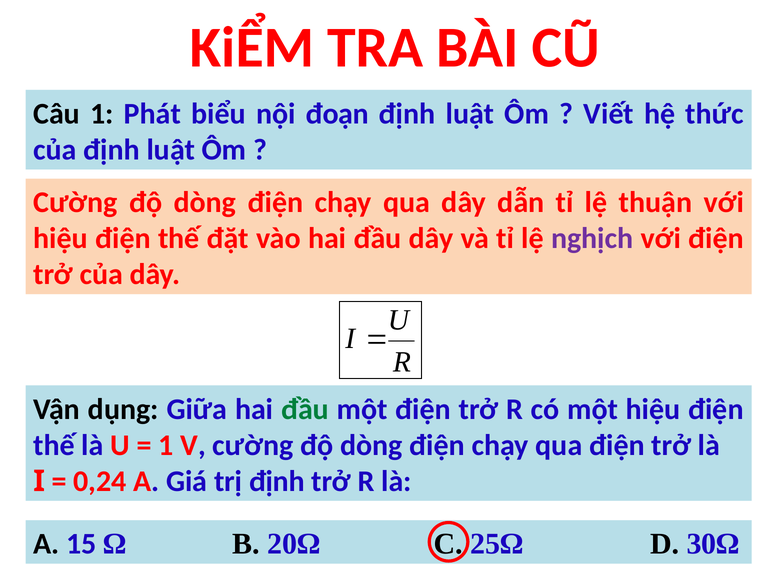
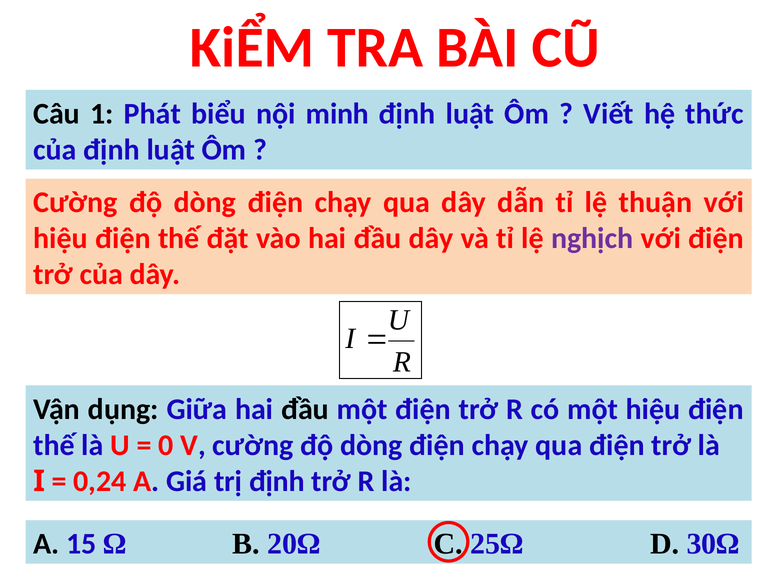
đoạn: đoạn -> minh (337, 114)
đầu colour: green -> black (305, 409)
1: 1 -> 0 (166, 445)
